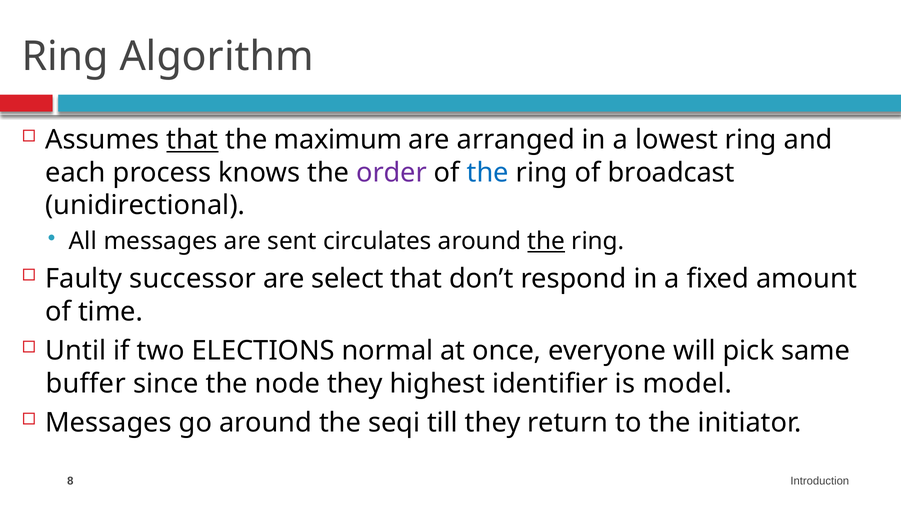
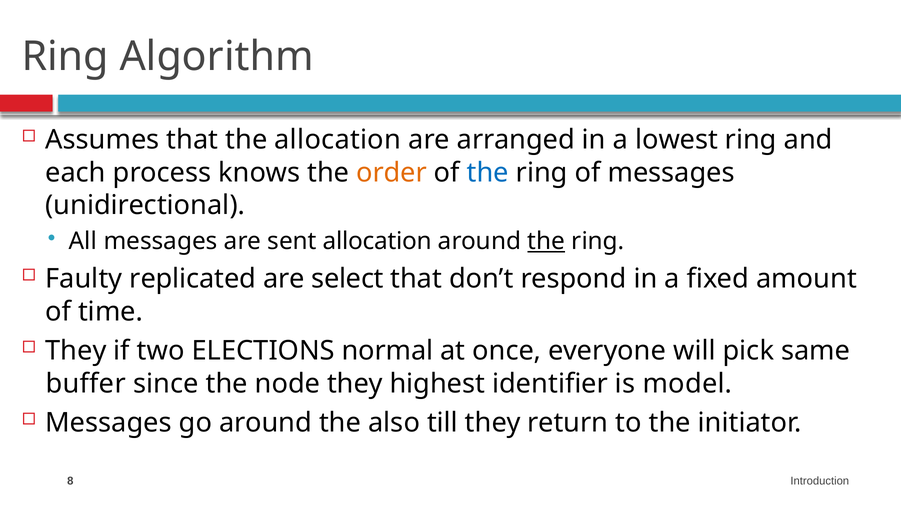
that underline: present -> none (192, 140)
the maximum: maximum -> allocation (338, 140)
order colour: purple -> orange (392, 172)
of broadcast: broadcast -> messages (671, 172)
sent circulates: circulates -> allocation (377, 241)
successor: successor -> replicated (193, 279)
Until: Until -> They (76, 351)
seqi: seqi -> also (394, 423)
